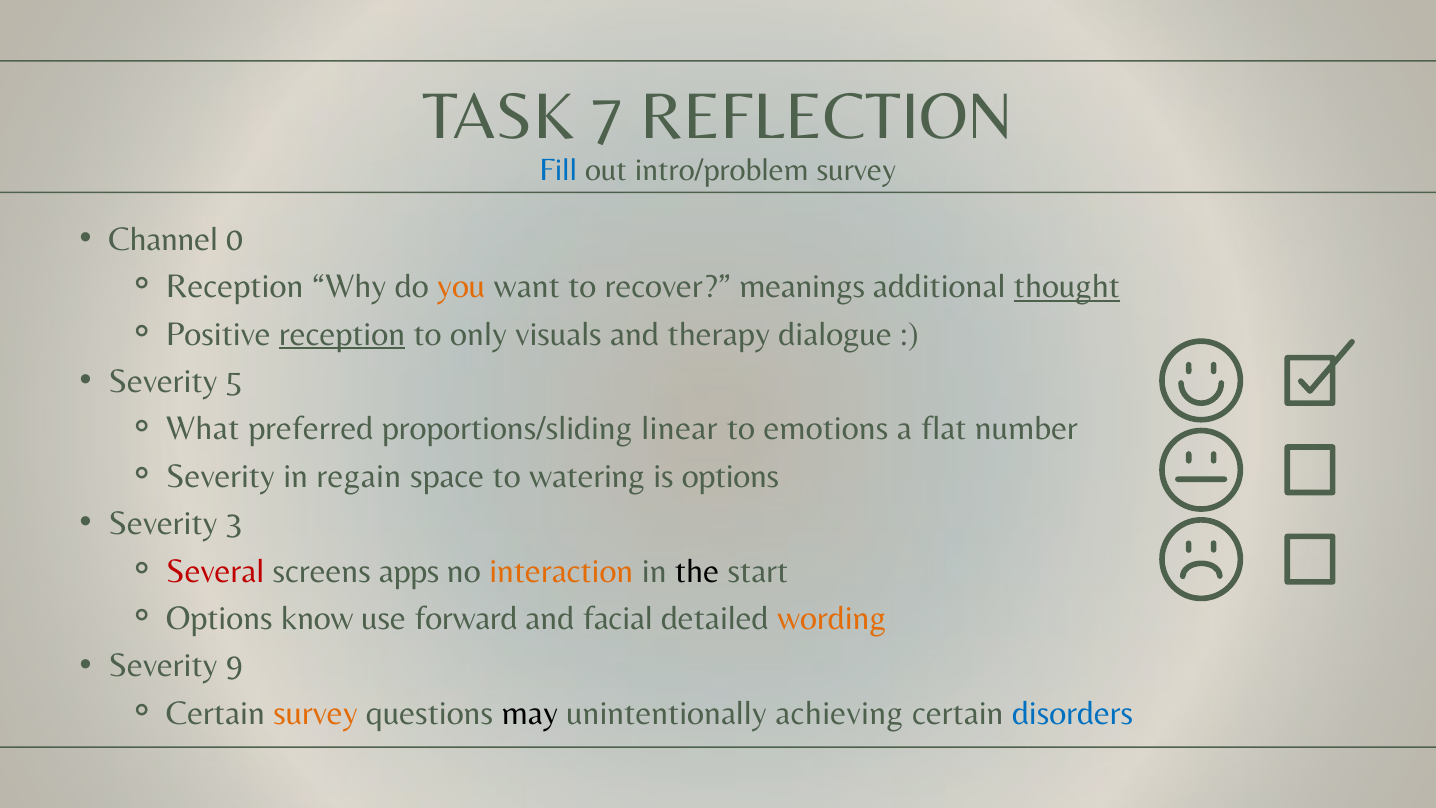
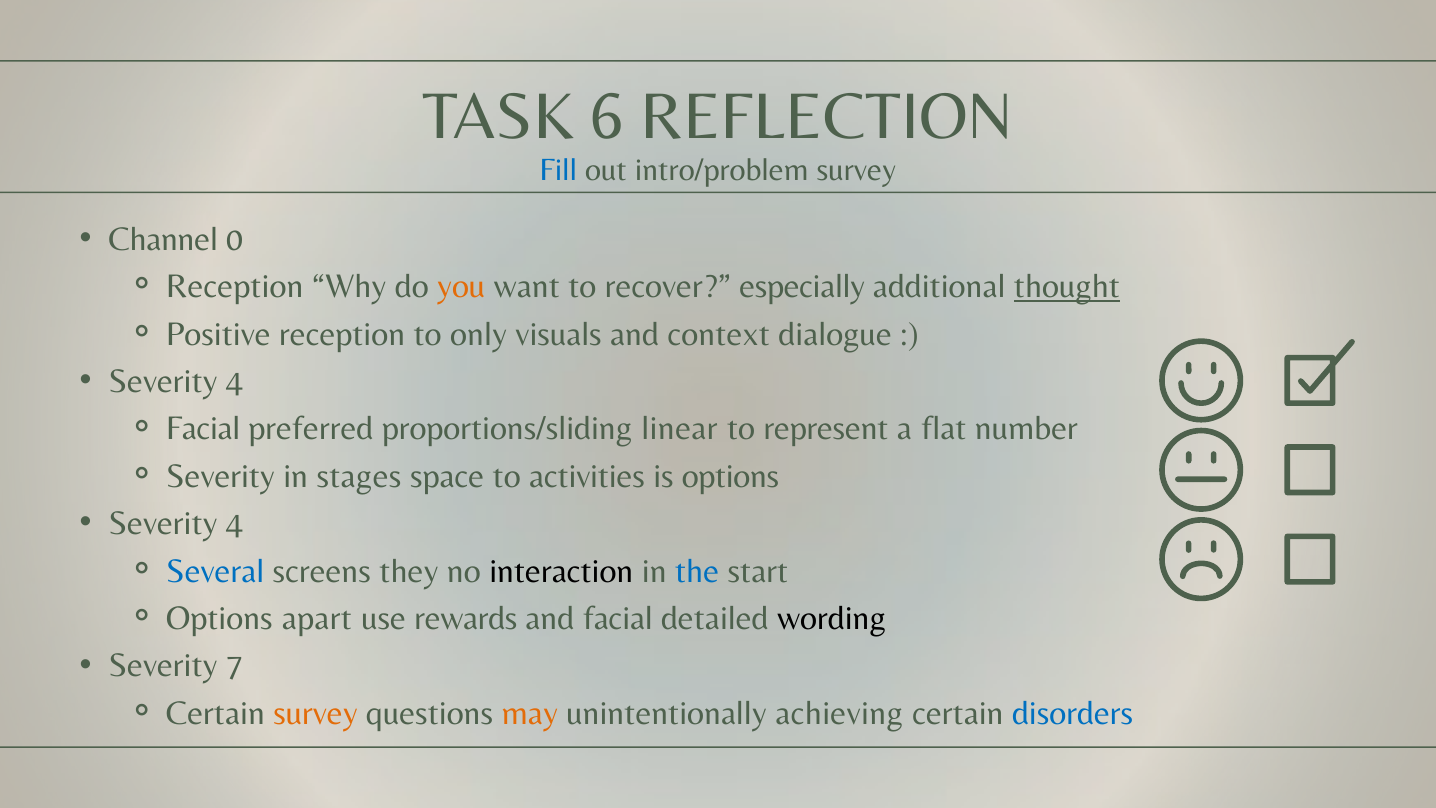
7: 7 -> 6 (607, 116)
meanings: meanings -> especially (802, 286)
reception underline: present -> none (342, 334)
therapy: therapy -> context (719, 334)
5: 5 -> 4 (235, 381)
What: What -> Facial (203, 429)
emotions: emotions -> represent (826, 429)
regain: regain -> stages (359, 476)
watering: watering -> activities (587, 476)
3: 3 -> 4 (235, 523)
Several colour: red -> blue (215, 571)
apps: apps -> they (409, 571)
interaction colour: orange -> black (561, 571)
the colour: black -> blue (697, 571)
know: know -> apart (317, 618)
forward: forward -> rewards (466, 618)
wording colour: orange -> black (832, 618)
9: 9 -> 7 (235, 666)
may colour: black -> orange (530, 713)
